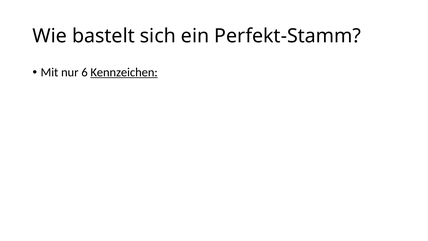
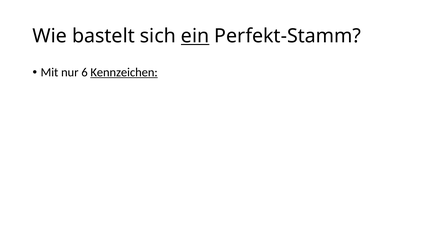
ein underline: none -> present (195, 36)
